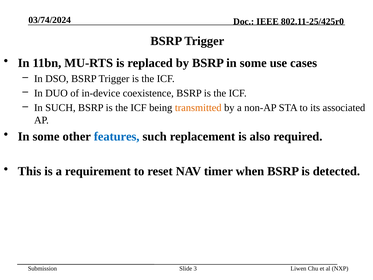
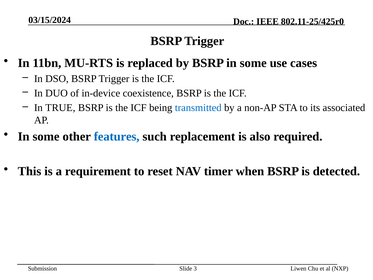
03/74/2024: 03/74/2024 -> 03/15/2024 (50, 20)
In SUCH: SUCH -> TRUE (60, 108)
transmitted colour: orange -> blue (198, 108)
